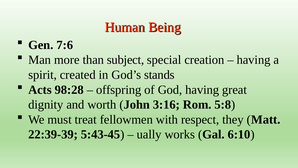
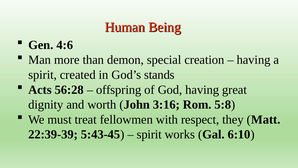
7:6: 7:6 -> 4:6 (65, 45)
subject: subject -> demon (125, 60)
98:28: 98:28 -> 56:28 (69, 89)
ually: ually -> spirit (149, 134)
